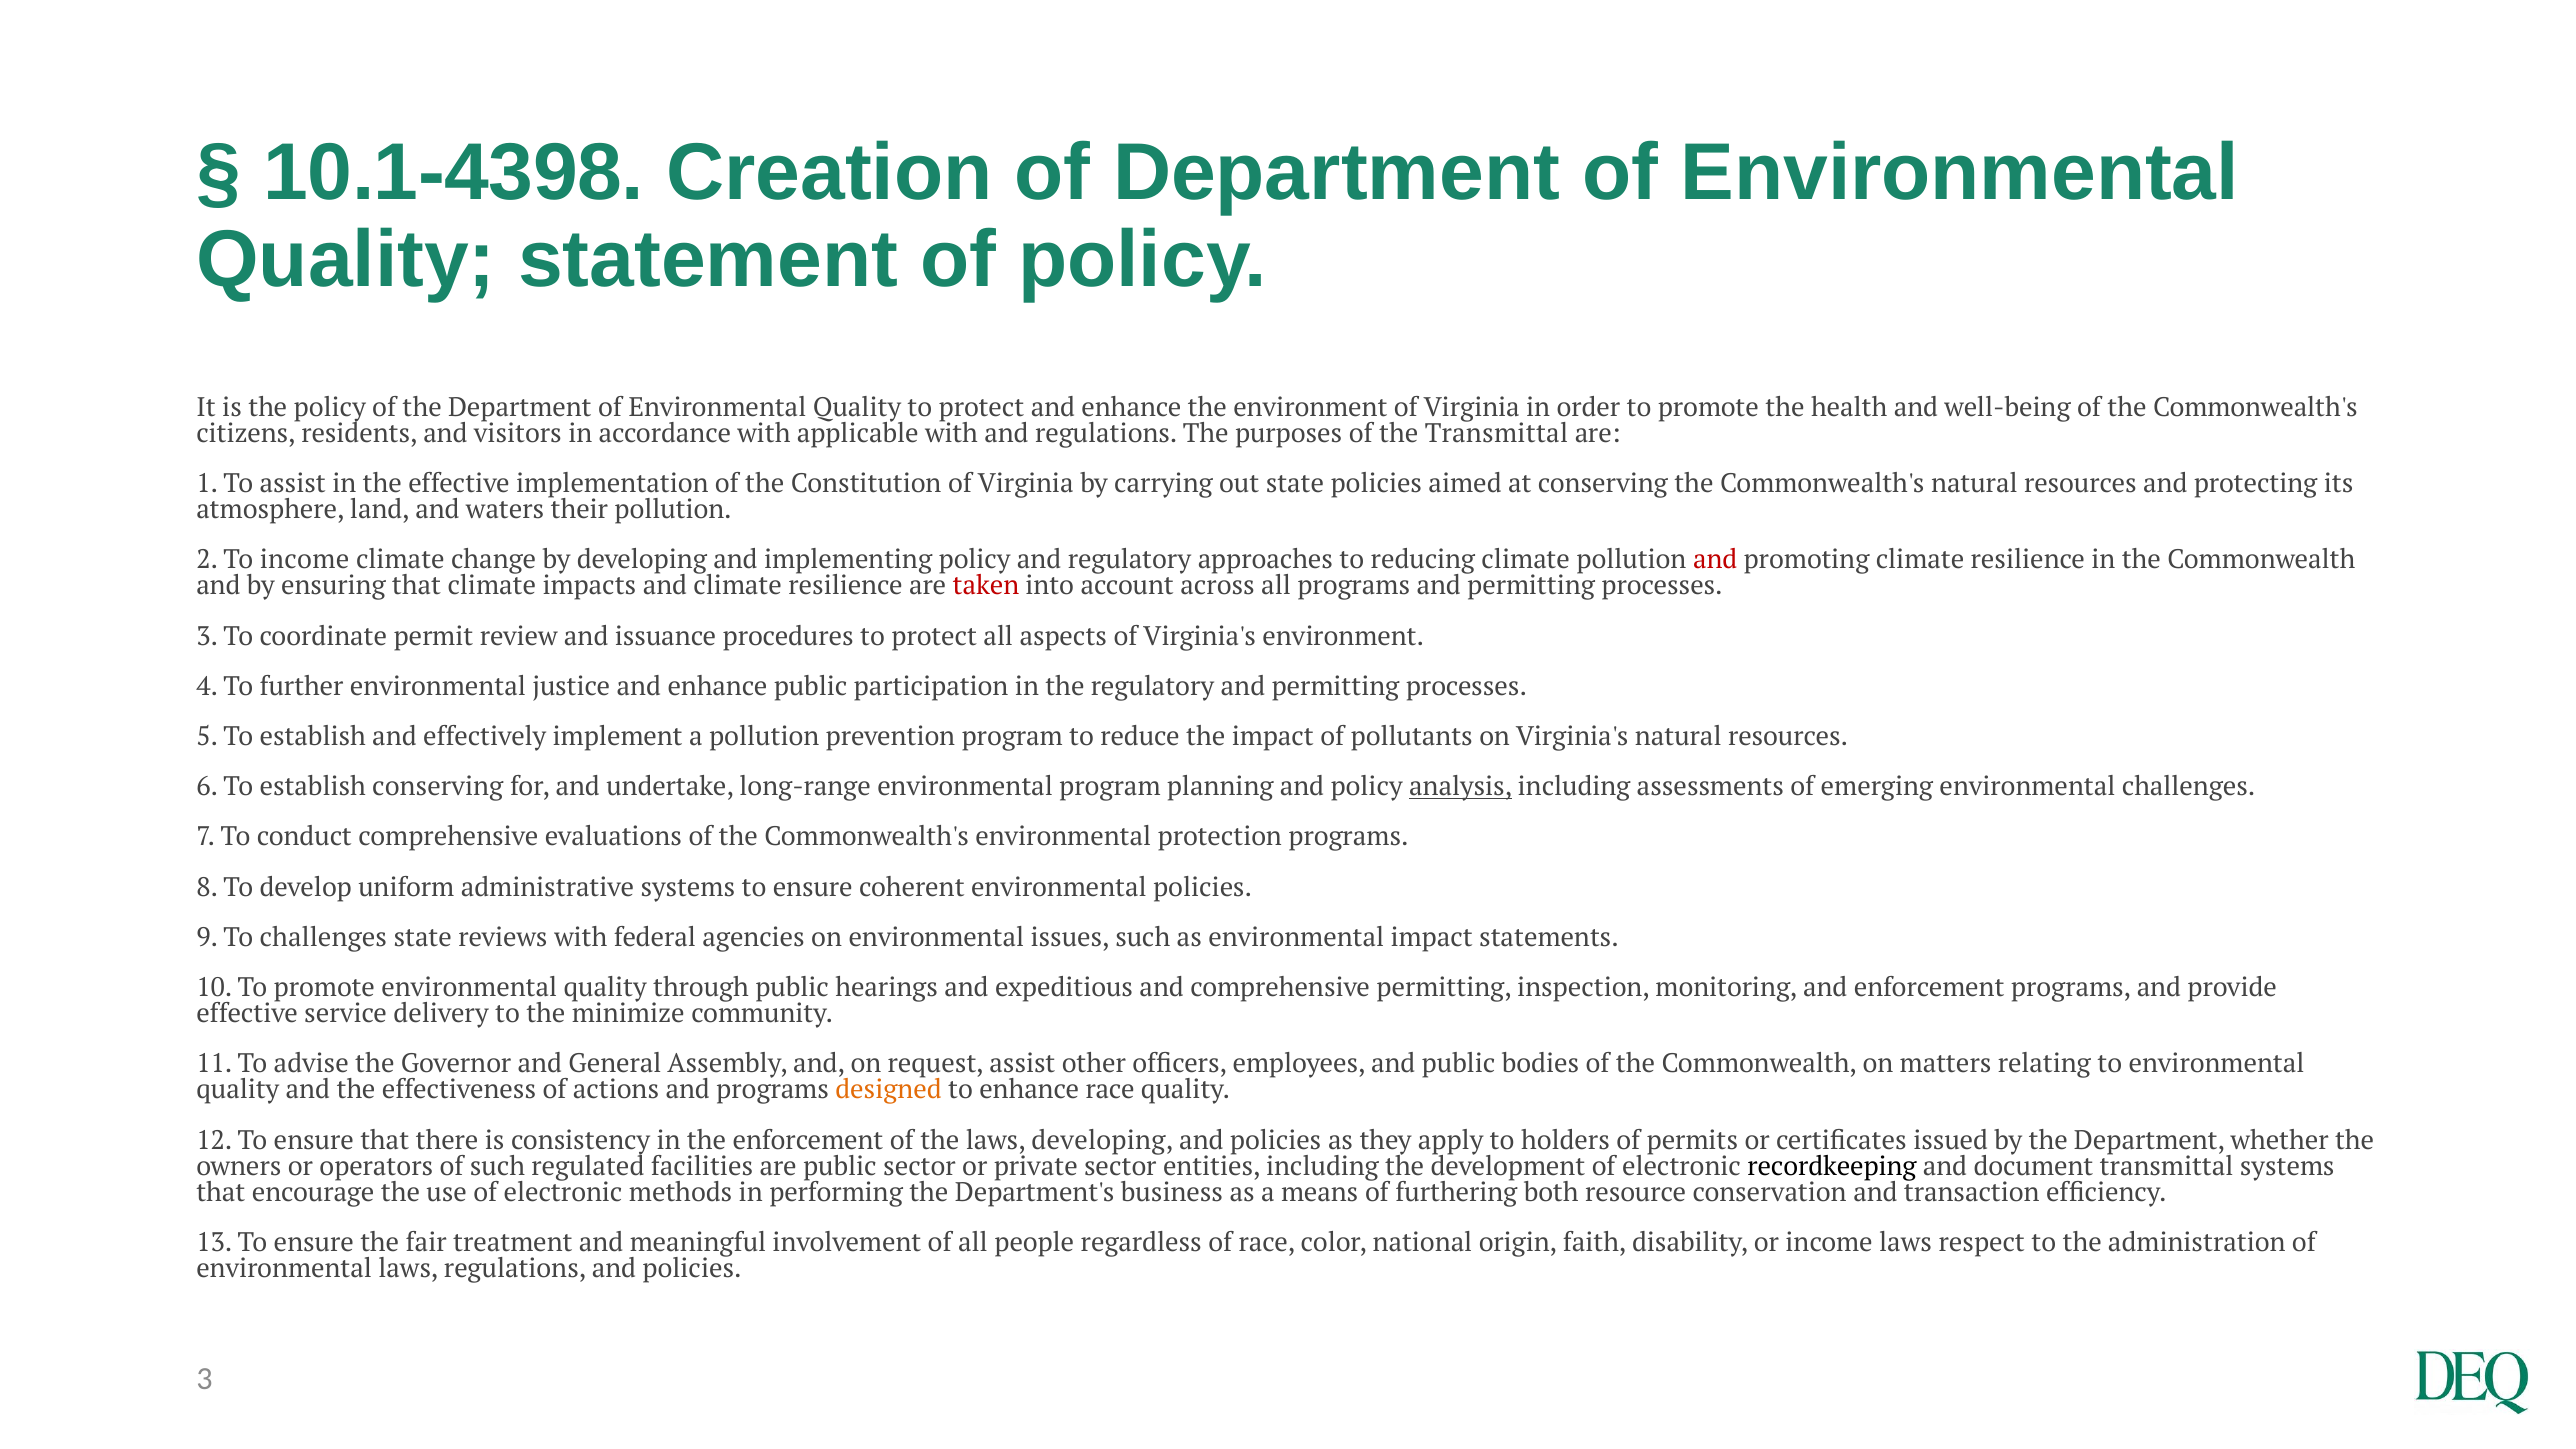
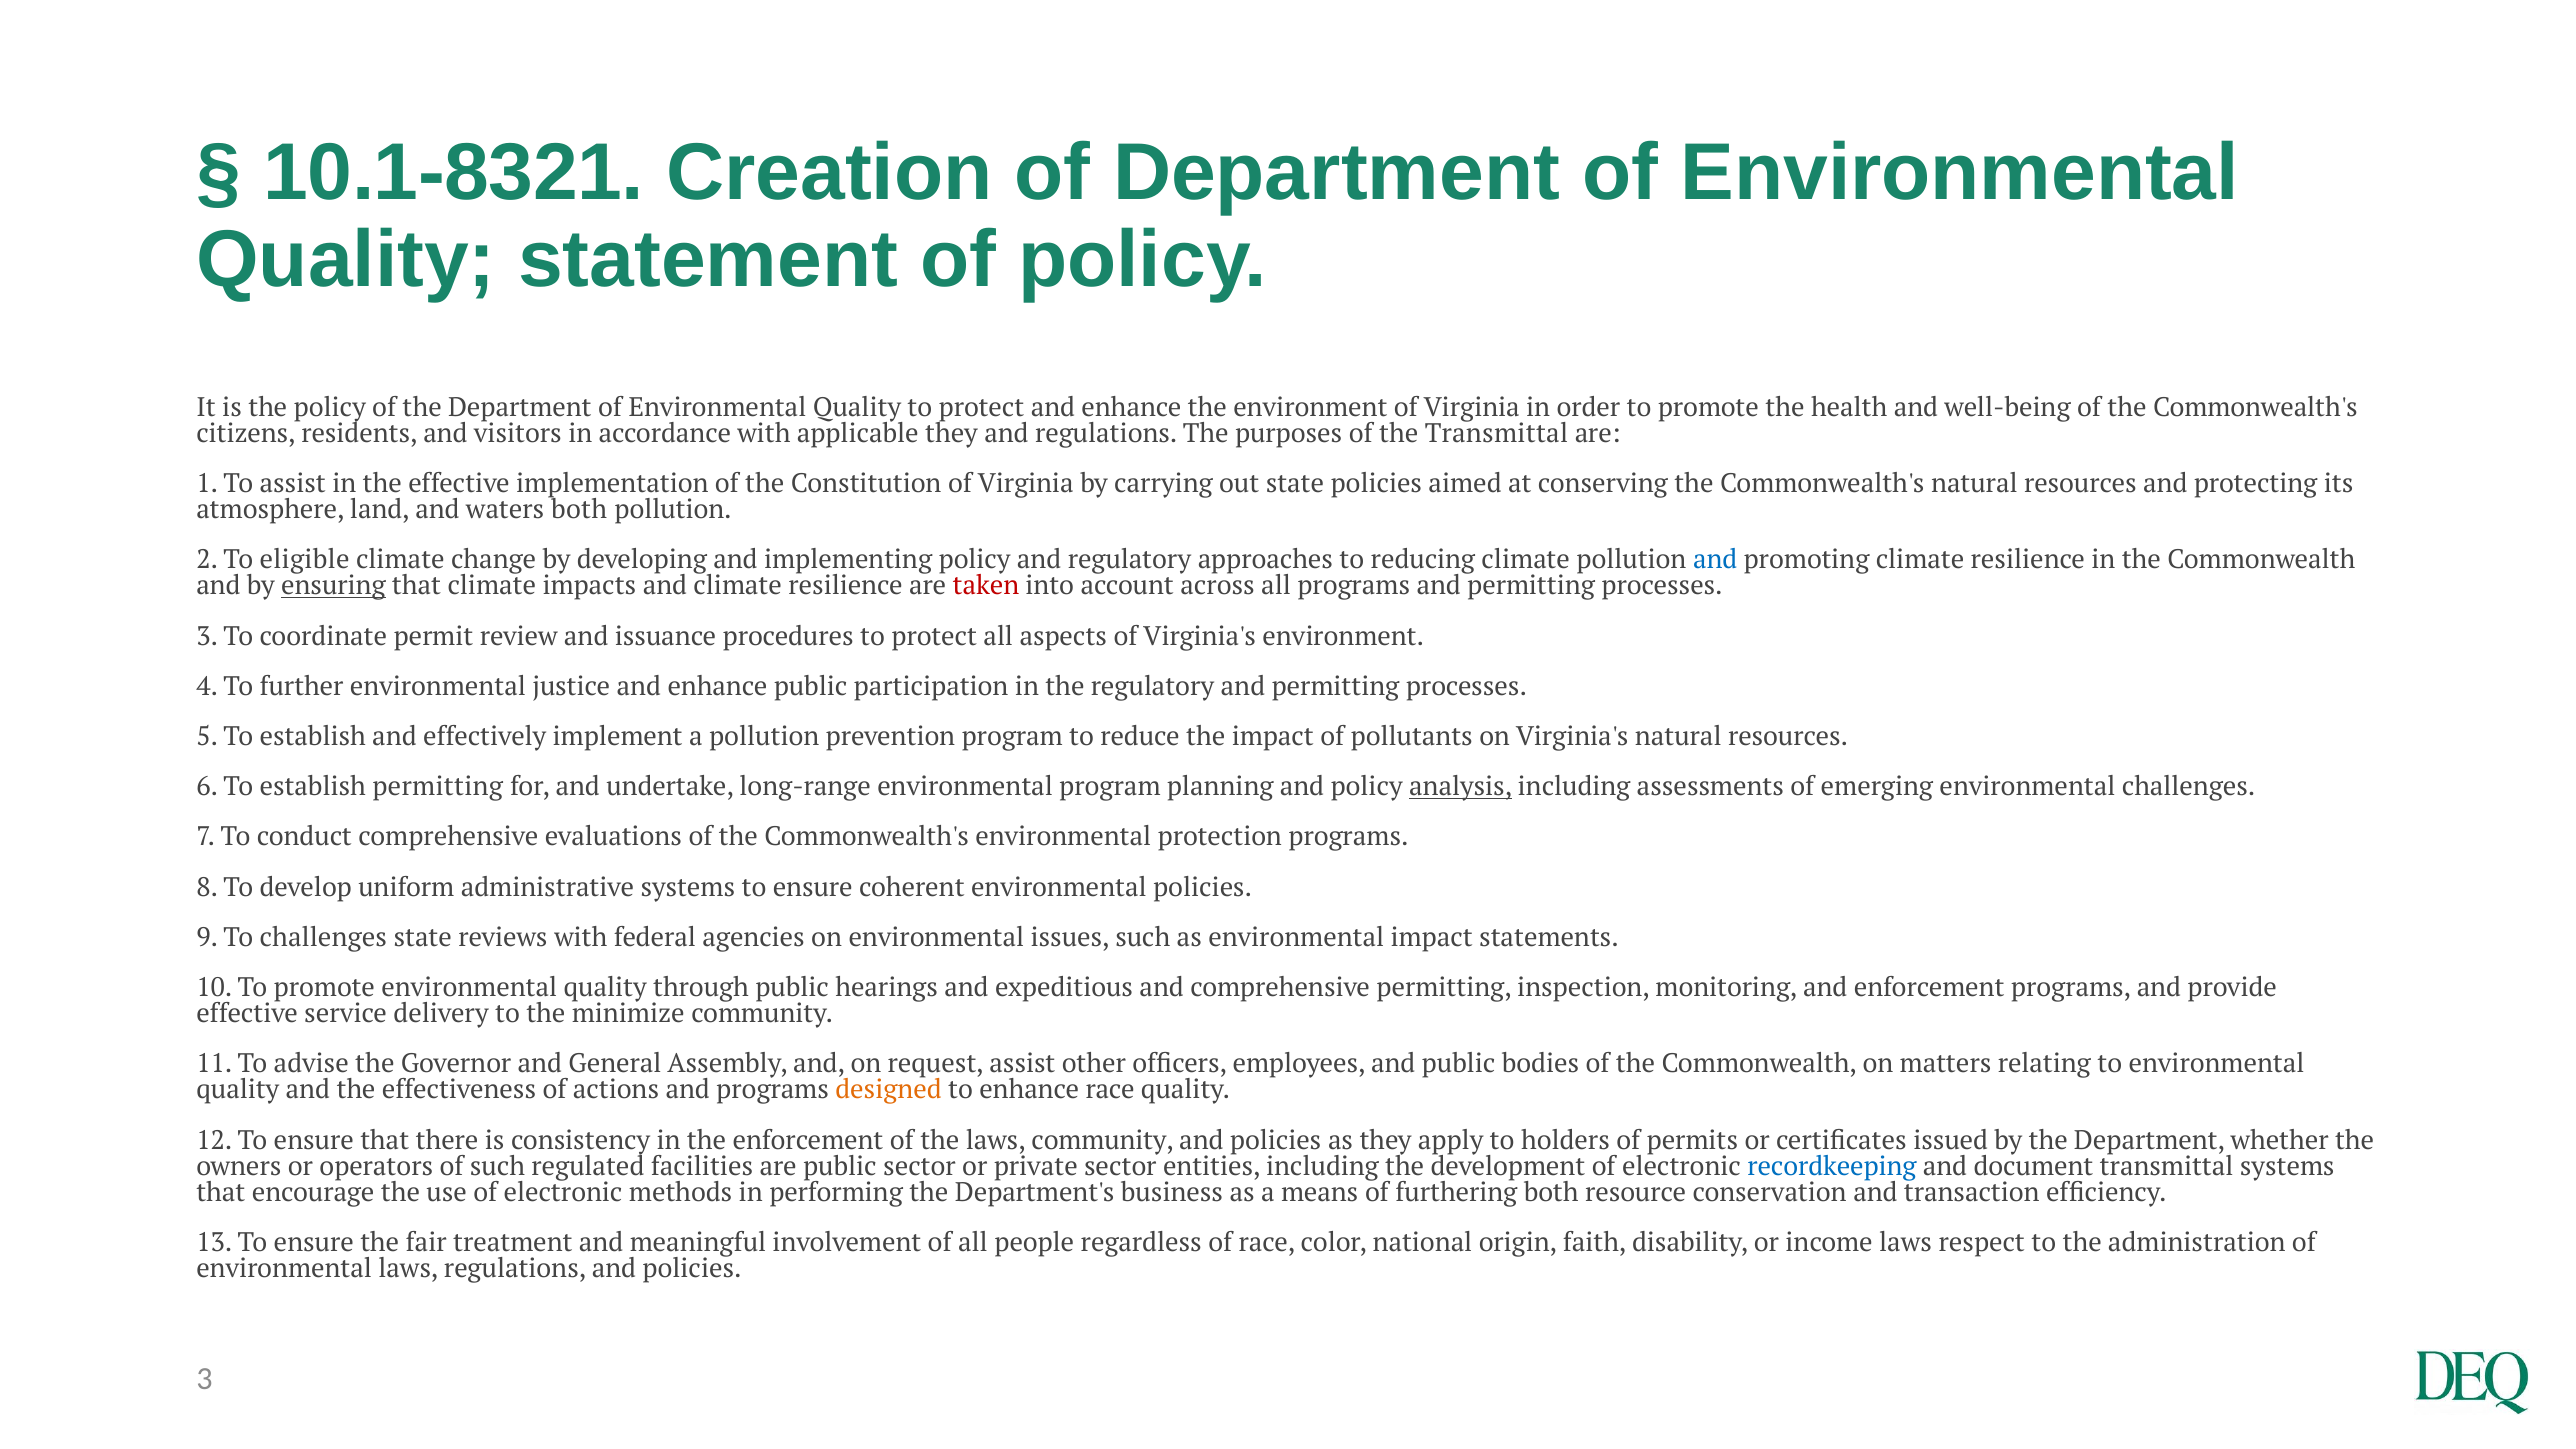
10.1-4398: 10.1-4398 -> 10.1-8321 (454, 173)
applicable with: with -> they (951, 434)
waters their: their -> both (579, 510)
To income: income -> eligible (305, 560)
and colour: red -> blue (1715, 560)
ensuring underline: none -> present (333, 586)
establish conserving: conserving -> permitting (438, 787)
laws developing: developing -> community (1103, 1140)
recordkeeping colour: black -> blue (1832, 1166)
